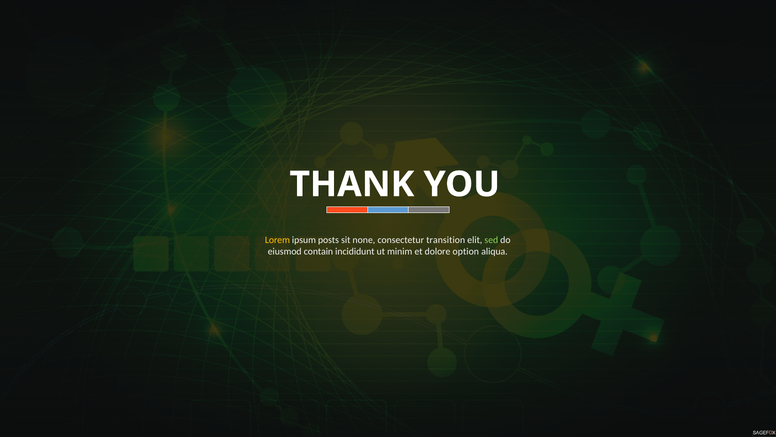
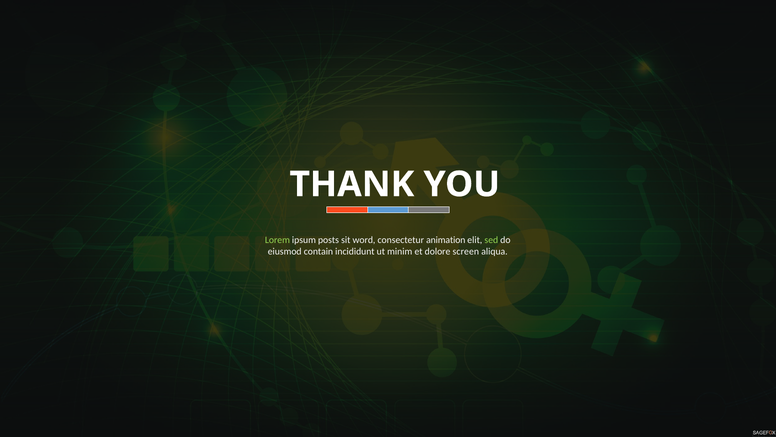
Lorem colour: yellow -> light green (277, 240)
none: none -> word (364, 240)
transition: transition -> animation (446, 240)
option: option -> screen (466, 251)
